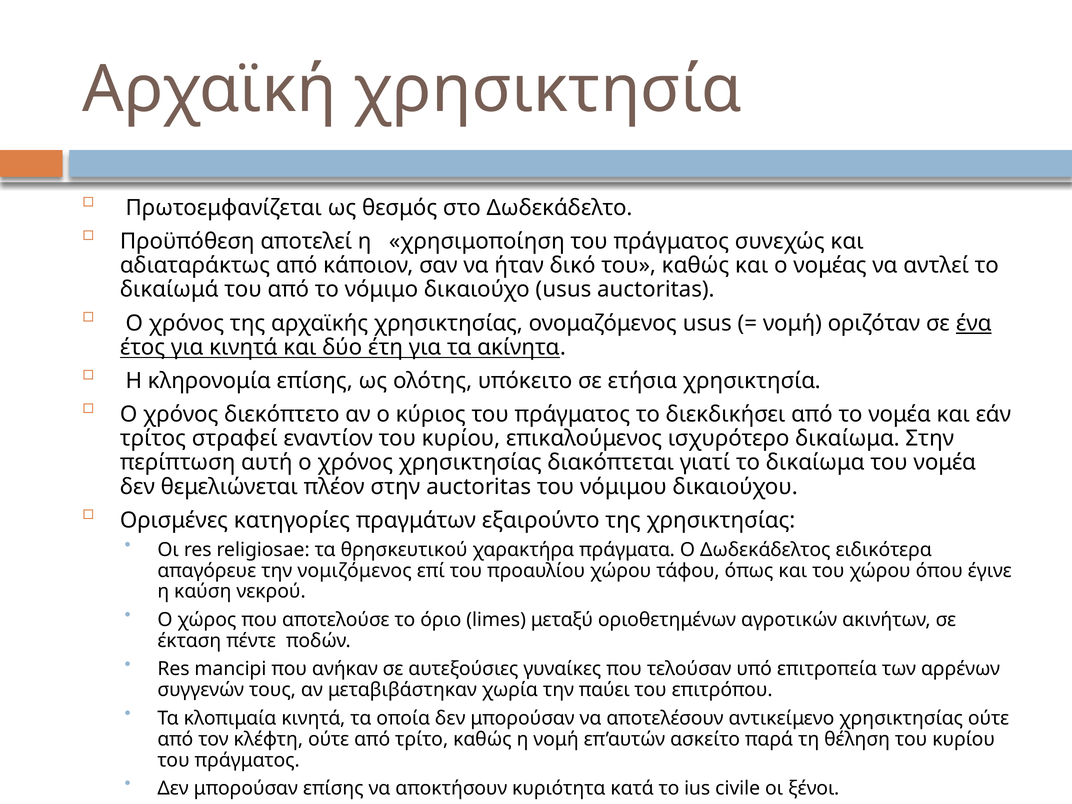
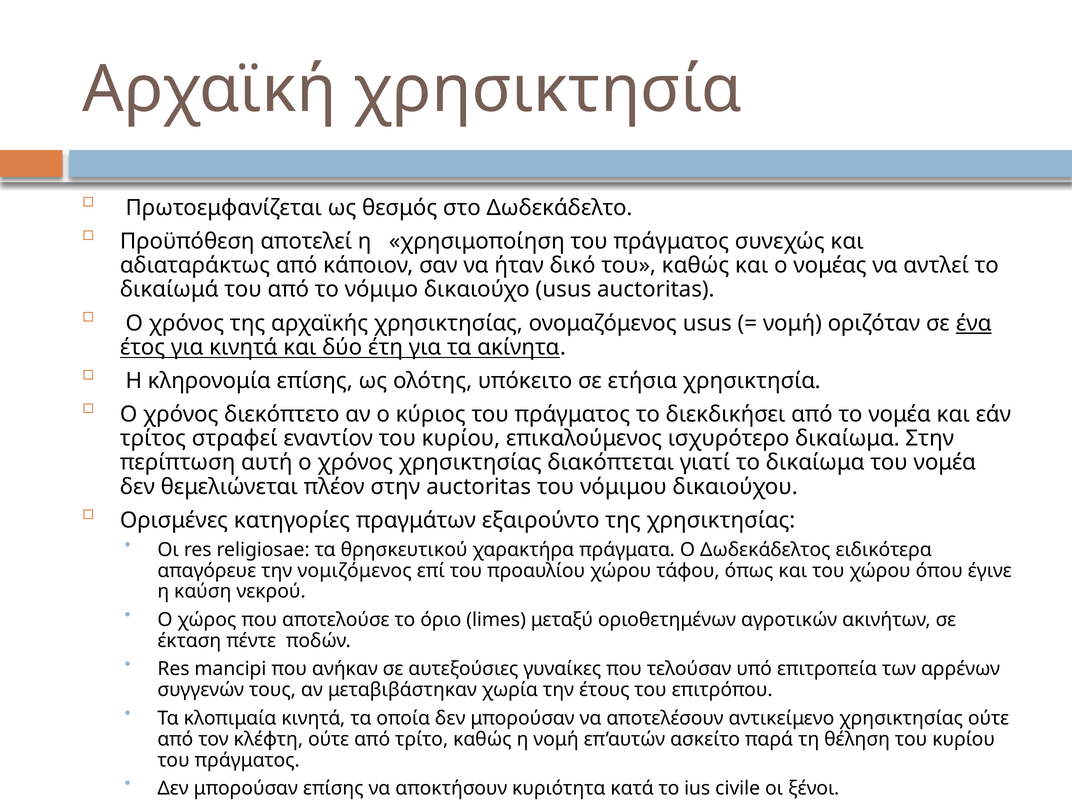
παύει: παύει -> έτους (604, 690)
